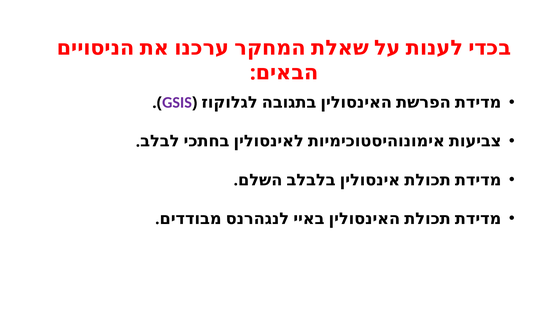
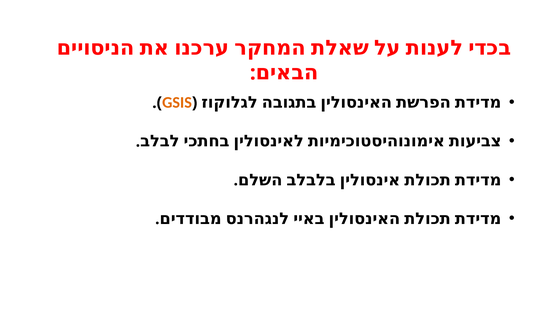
GSIS colour: purple -> orange (177, 103)
